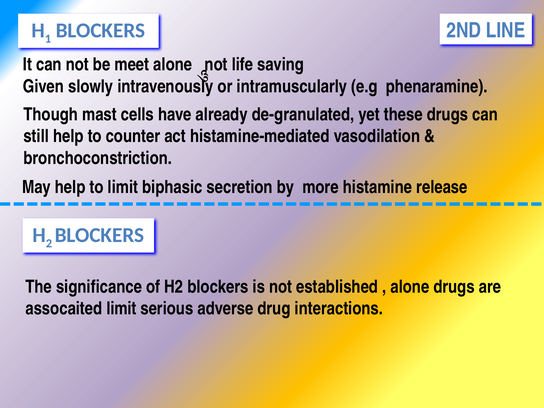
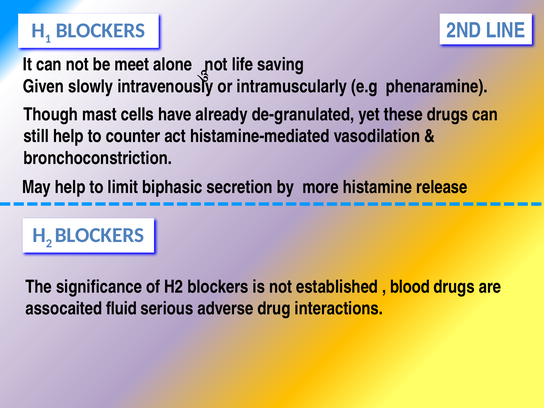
alone: alone -> blood (410, 287)
assocaited limit: limit -> fluid (121, 309)
